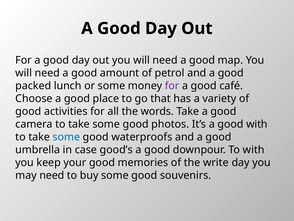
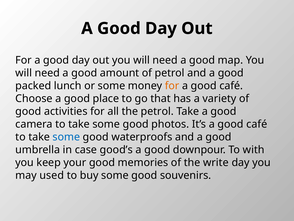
for colour: purple -> orange (172, 86)
the words: words -> petrol (157, 111)
It’s a good with: with -> café (257, 124)
may need: need -> used (52, 175)
